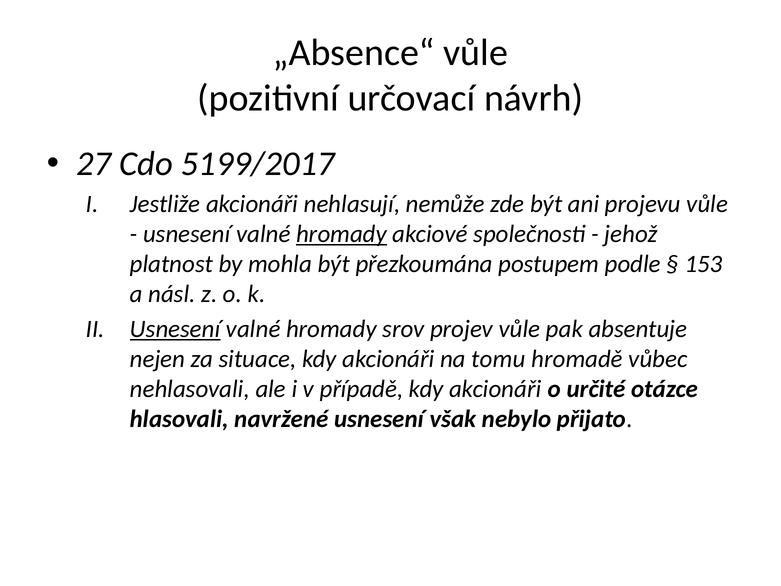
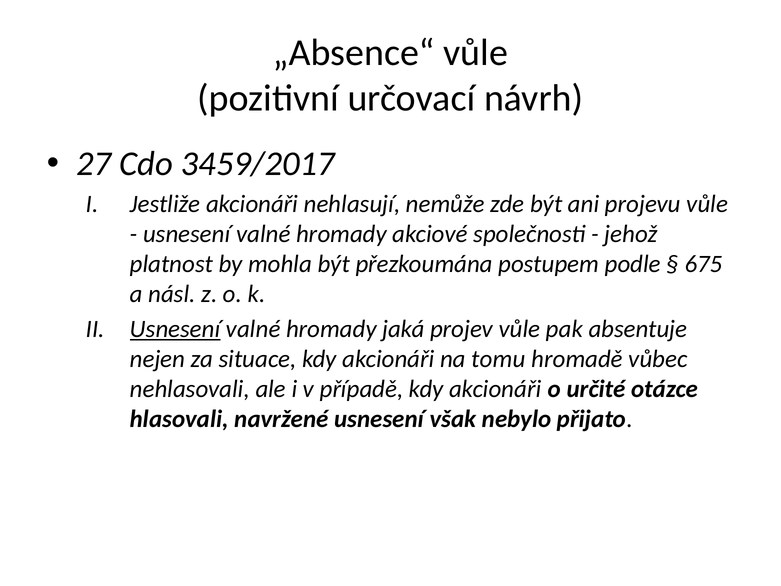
5199/2017: 5199/2017 -> 3459/2017 (258, 164)
hromady underline: present -> none (341, 234)
153: 153 -> 675 (703, 264)
srov: srov -> jaká (404, 329)
